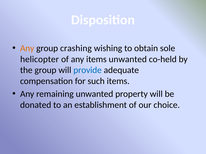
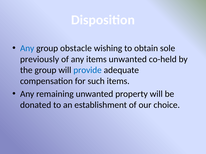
Any colour: orange -> blue (27, 48)
crashing: crashing -> obstacle (76, 48)
helicopter: helicopter -> previously (40, 59)
